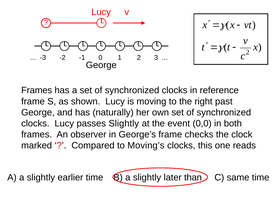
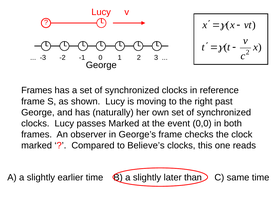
passes Slightly: Slightly -> Marked (124, 124)
Moving’s: Moving’s -> Believe’s (146, 146)
